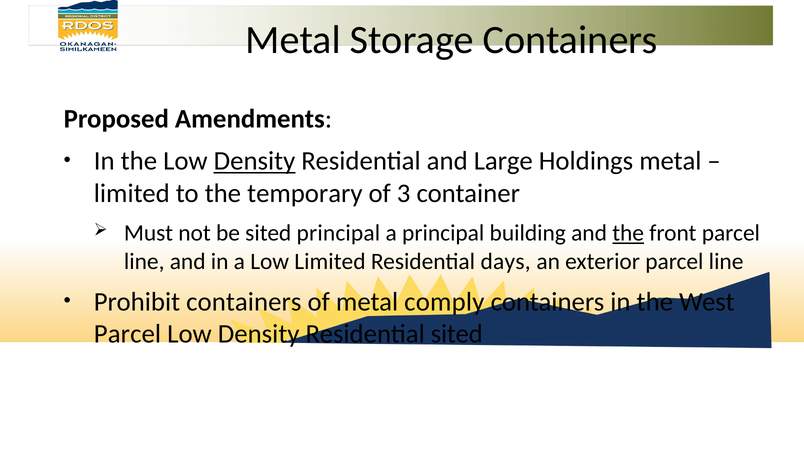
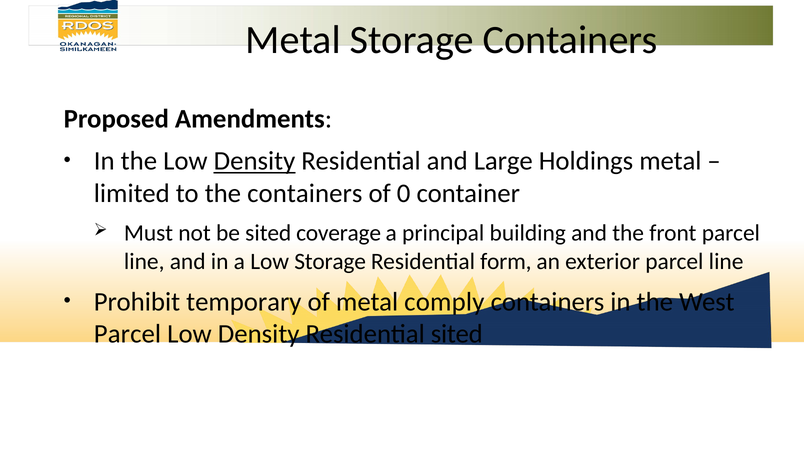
the temporary: temporary -> containers (305, 193)
3: 3 -> 0 (404, 193)
sited principal: principal -> coverage (339, 233)
the underline: present -> none (628, 233)
Low Limited: Limited -> Storage (330, 261)
days: days -> form (506, 261)
Prohibit containers: containers -> temporary (244, 302)
